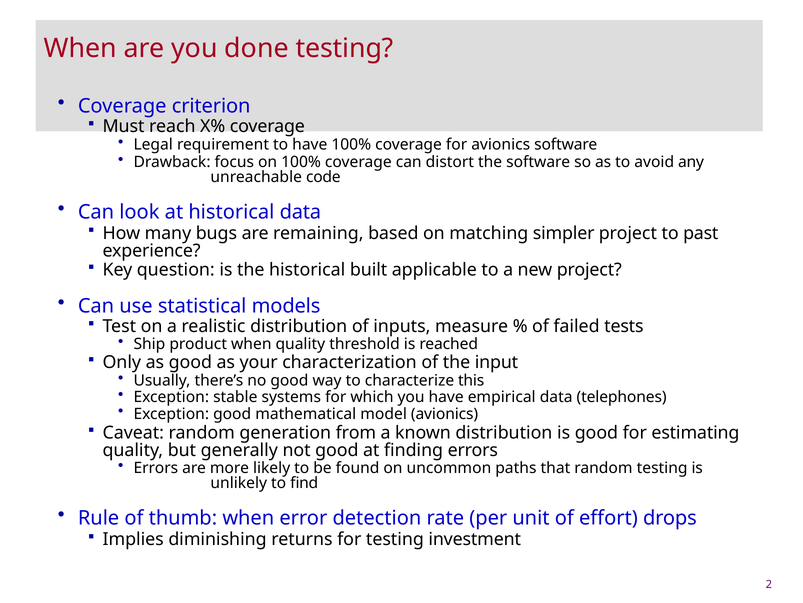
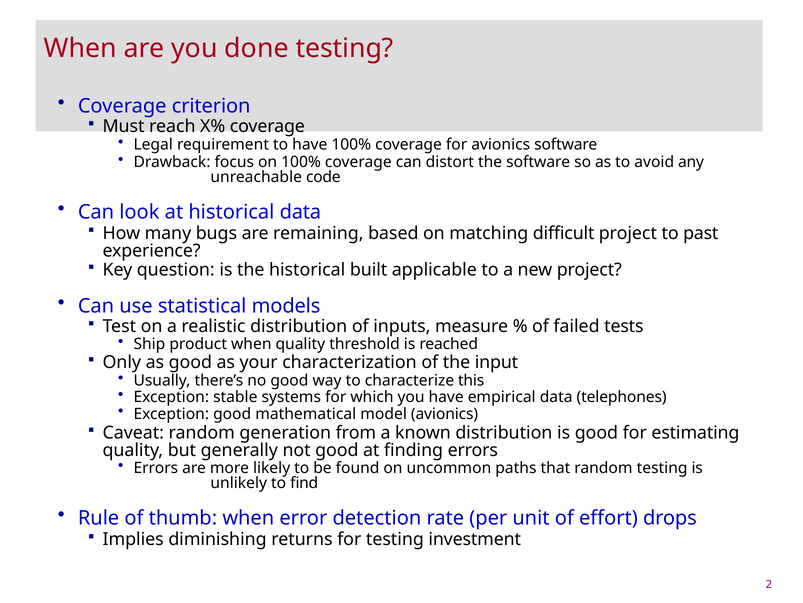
simpler: simpler -> difficult (564, 233)
